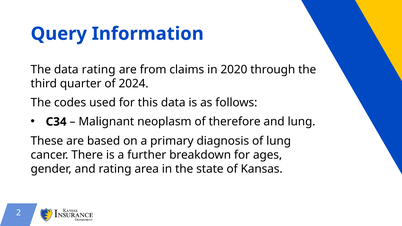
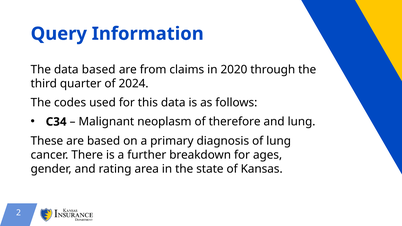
data rating: rating -> based (99, 70)
